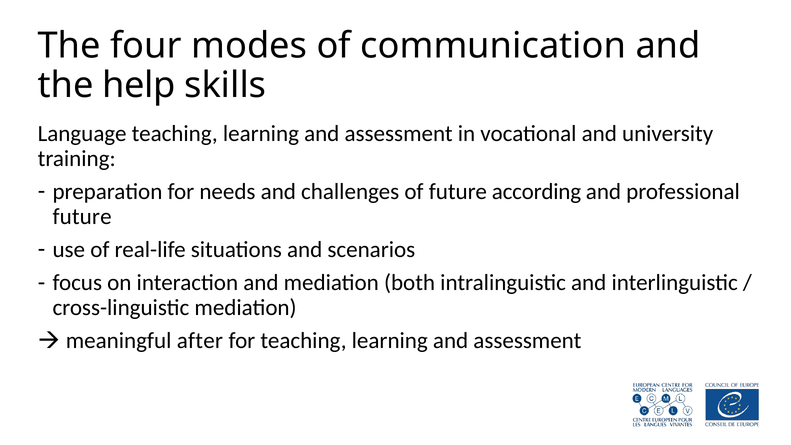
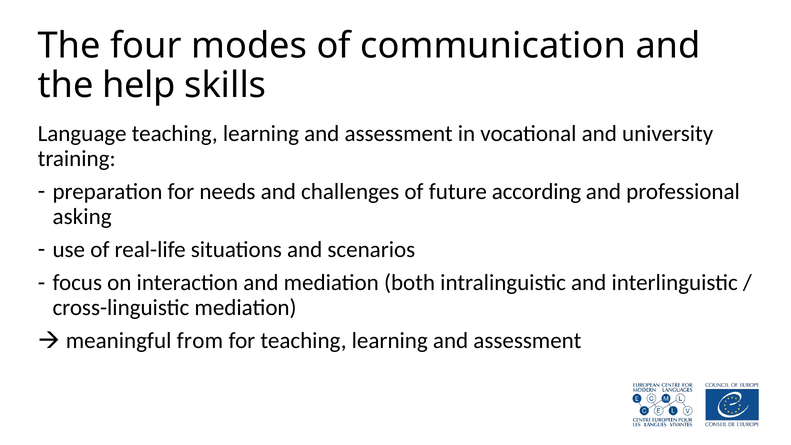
future: future -> asking (82, 217)
after: after -> from (200, 341)
